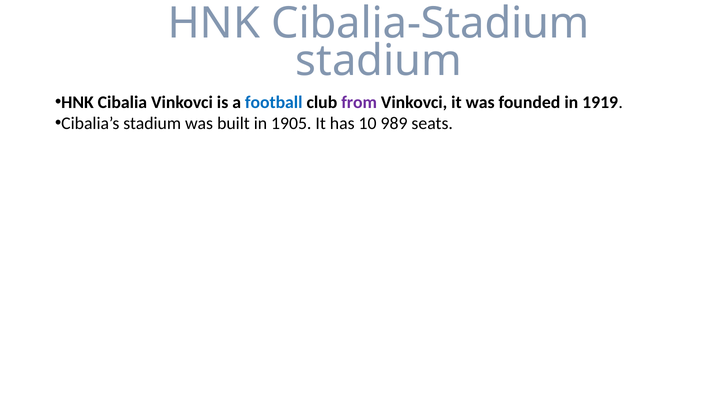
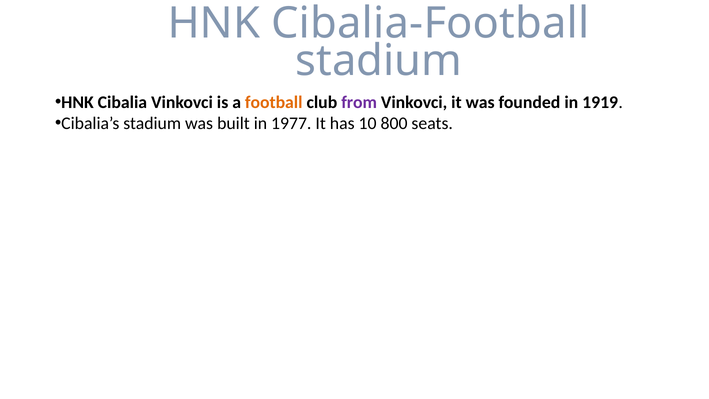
Cibalia-Stadium: Cibalia-Stadium -> Cibalia-Football (430, 23)
football colour: blue -> orange (274, 102)
1905: 1905 -> 1977 (291, 124)
989: 989 -> 800 (394, 124)
